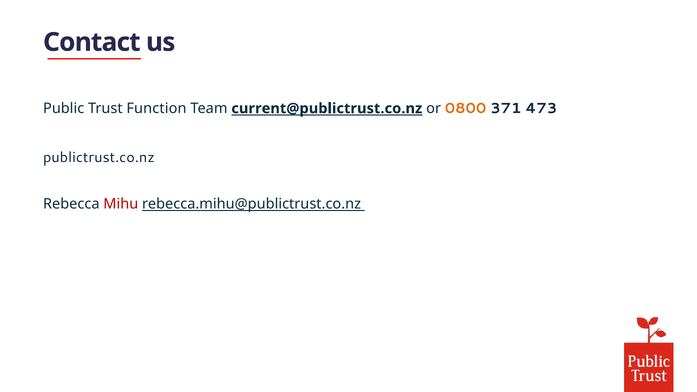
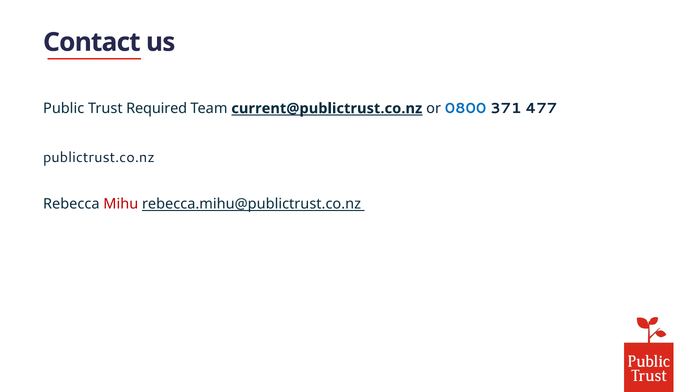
Function: Function -> Required (157, 108)
0800 colour: orange -> blue (466, 108)
473: 473 -> 477 (541, 108)
